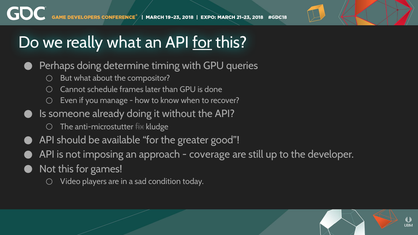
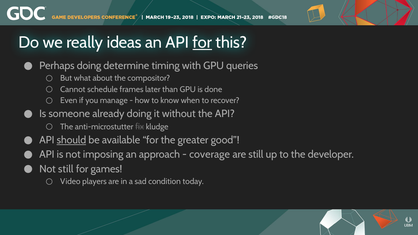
really what: what -> ideas (124, 42)
should underline: none -> present (71, 140)
Not this: this -> still (66, 169)
